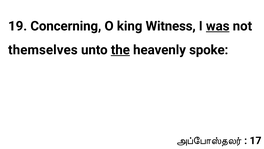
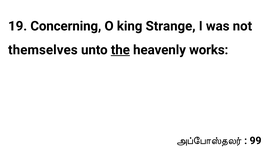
Witness: Witness -> Strange (171, 26)
was underline: present -> none (218, 26)
spoke: spoke -> works (209, 50)
17: 17 -> 99 (256, 140)
